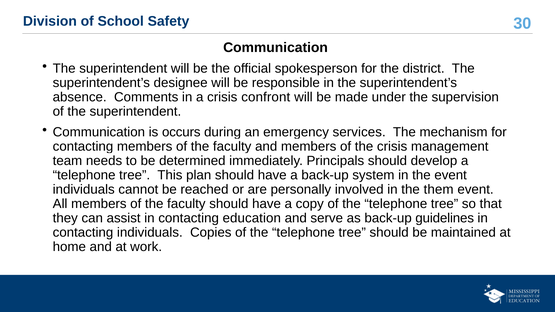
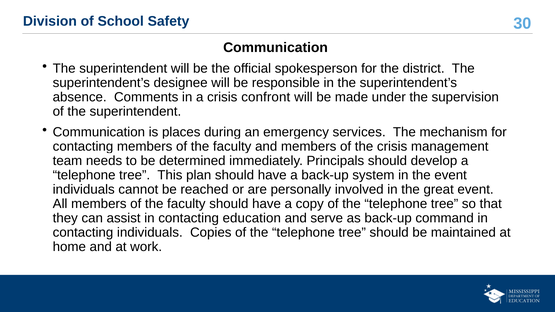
occurs: occurs -> places (181, 132)
them: them -> great (439, 190)
guidelines: guidelines -> command (445, 218)
